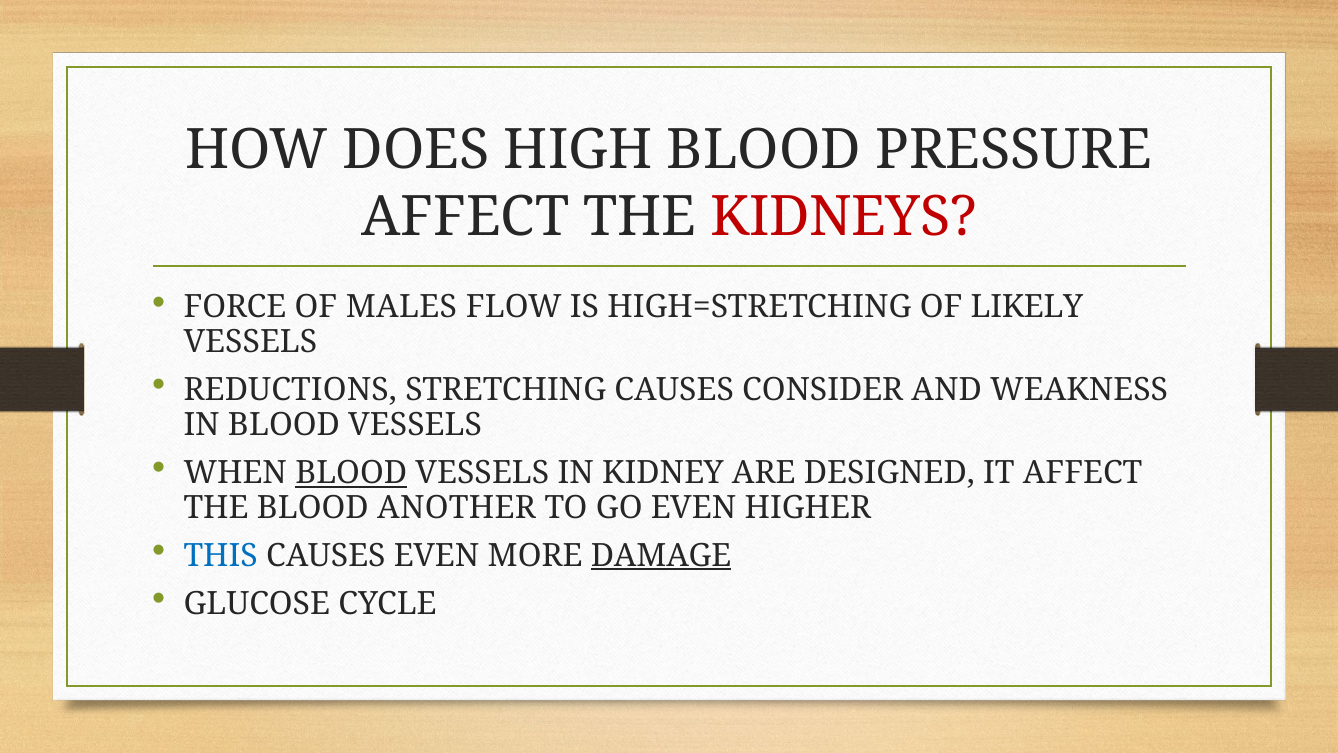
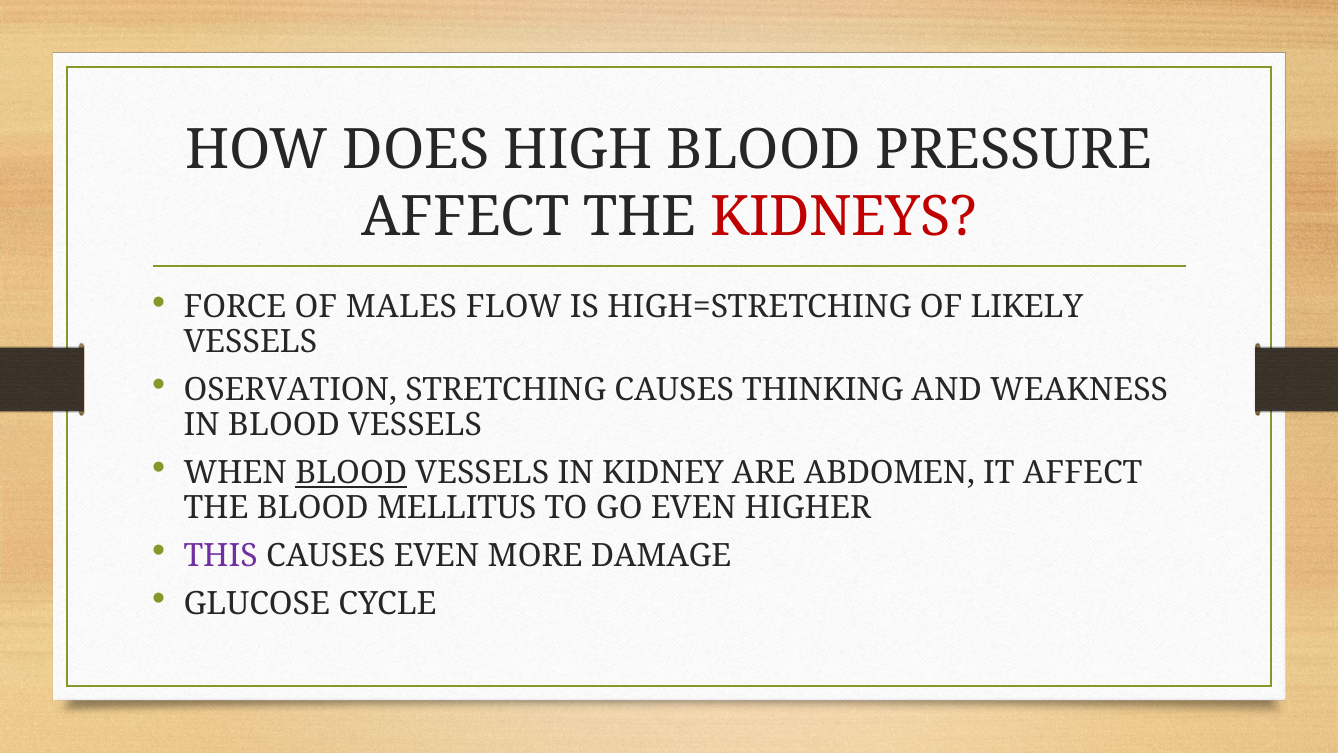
REDUCTIONS: REDUCTIONS -> OSERVATION (290, 390)
CONSIDER: CONSIDER -> THINKING (823, 390)
DESIGNED: DESIGNED -> ABDOMEN (890, 473)
ANOTHER: ANOTHER -> MELLITUS (457, 507)
THIS colour: blue -> purple (221, 555)
DAMAGE underline: present -> none (661, 555)
